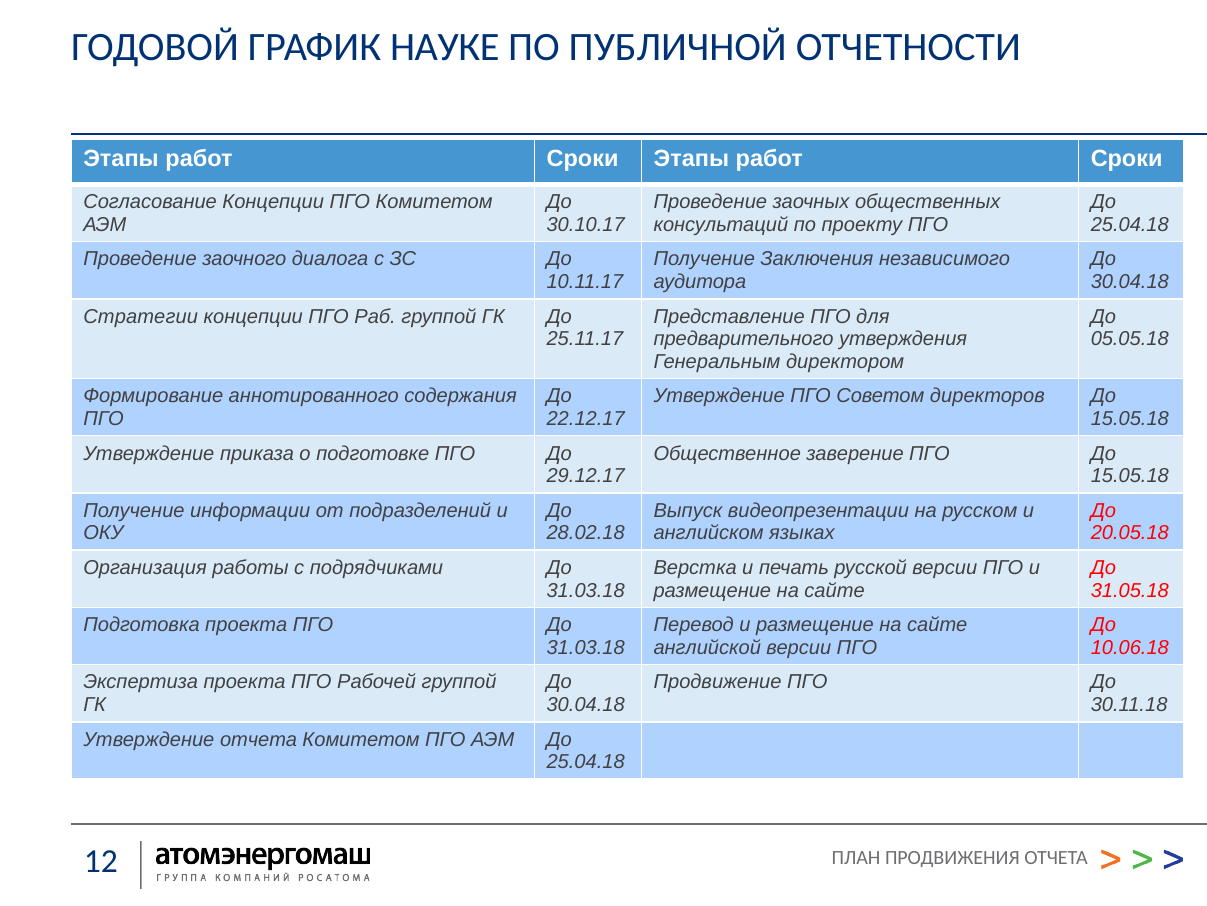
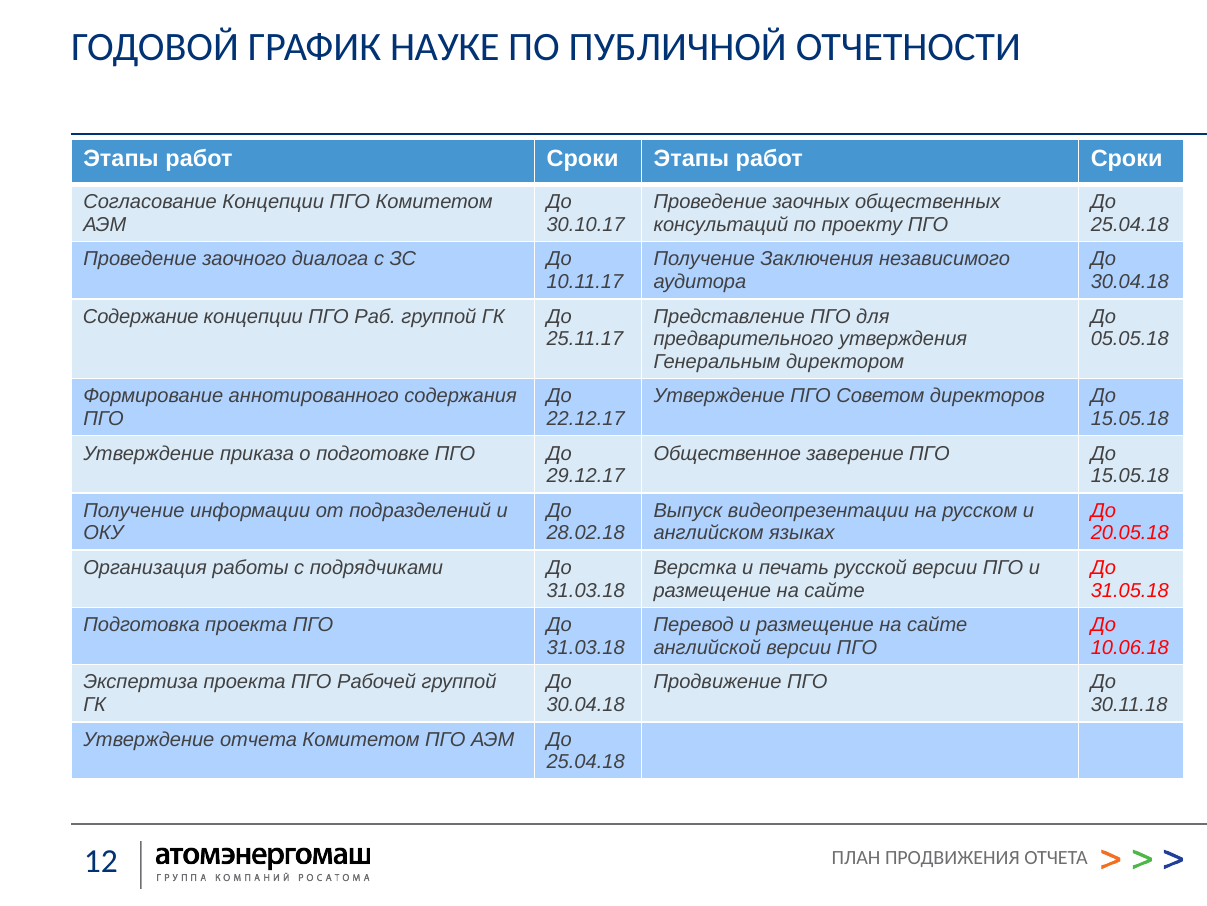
Стратегии: Стратегии -> Содержание (141, 316)
